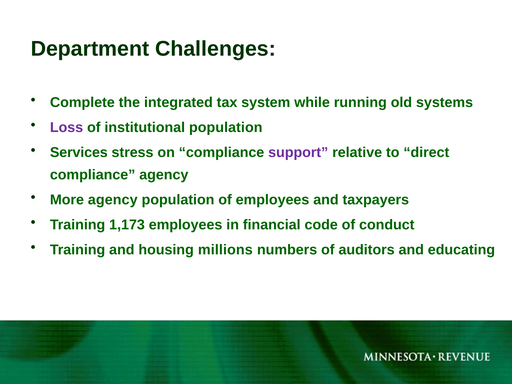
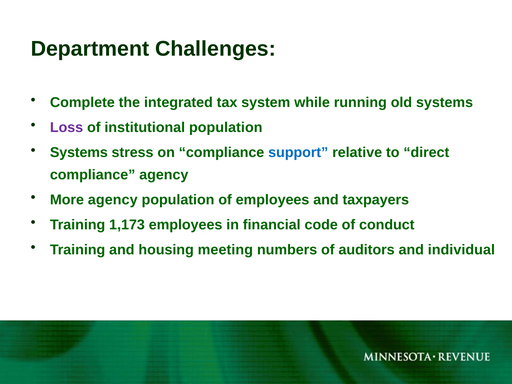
Services: Services -> Systems (79, 153)
support colour: purple -> blue (298, 153)
millions: millions -> meeting (225, 250)
educating: educating -> individual (461, 250)
